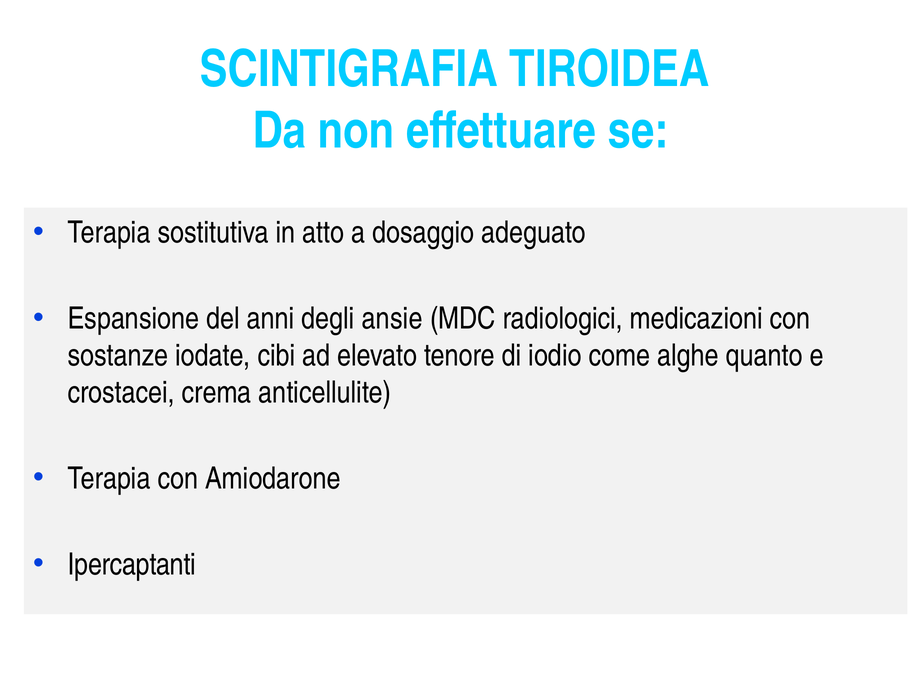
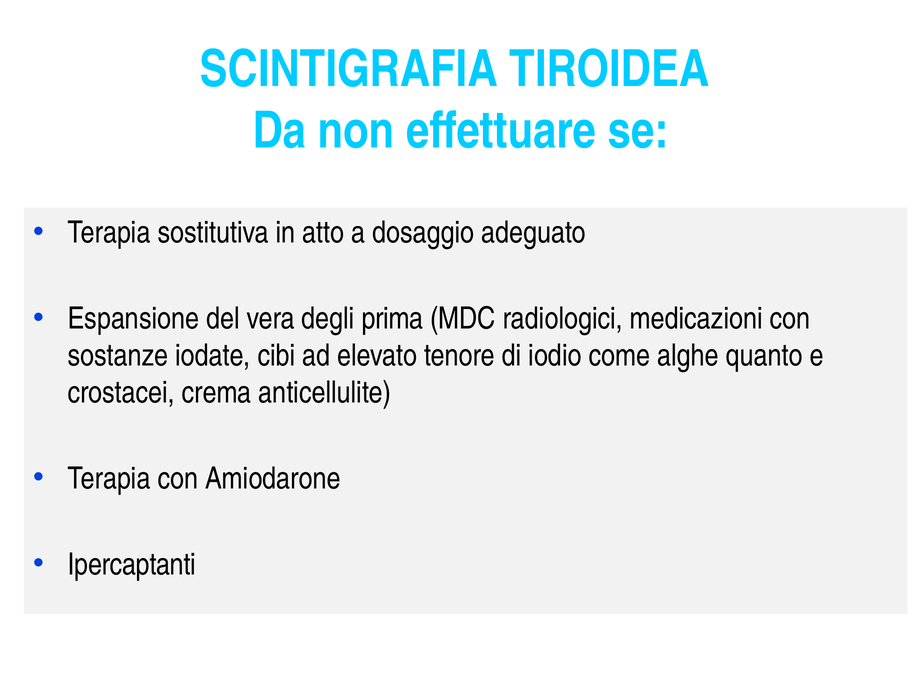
anni: anni -> vera (271, 319)
ansie: ansie -> prima (392, 319)
